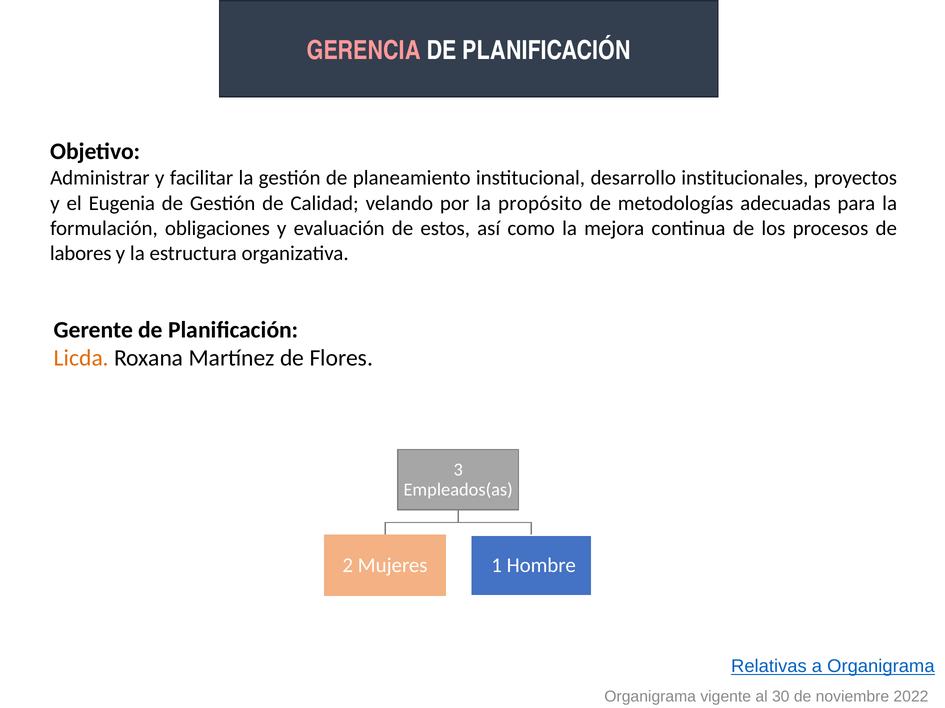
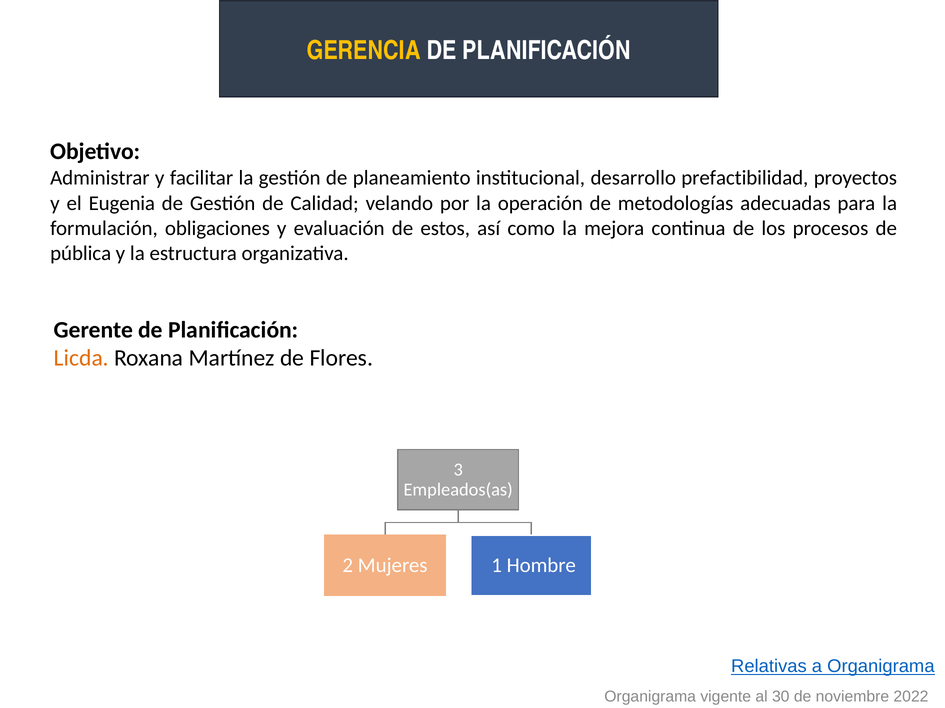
GERENCIA colour: pink -> yellow (364, 51)
institucionales: institucionales -> prefactibilidad (745, 178)
propósito: propósito -> operación (540, 203)
labores: labores -> pública (81, 254)
